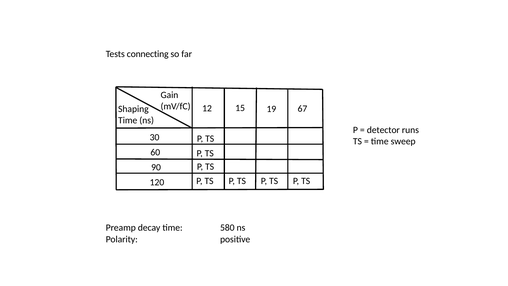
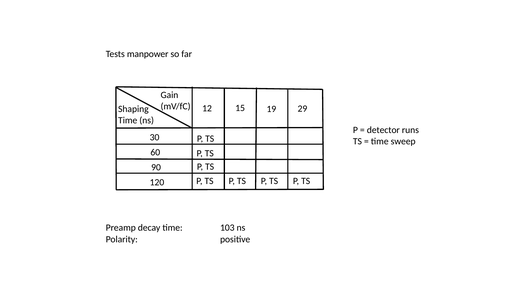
connecting: connecting -> manpower (148, 54)
67: 67 -> 29 (302, 109)
580: 580 -> 103 (227, 228)
